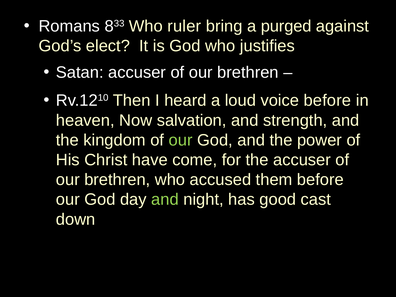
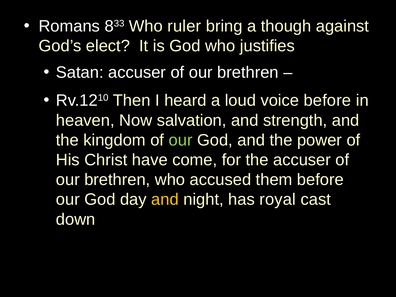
purged: purged -> though (286, 26)
and colour: light green -> yellow (165, 200)
good: good -> royal (278, 200)
